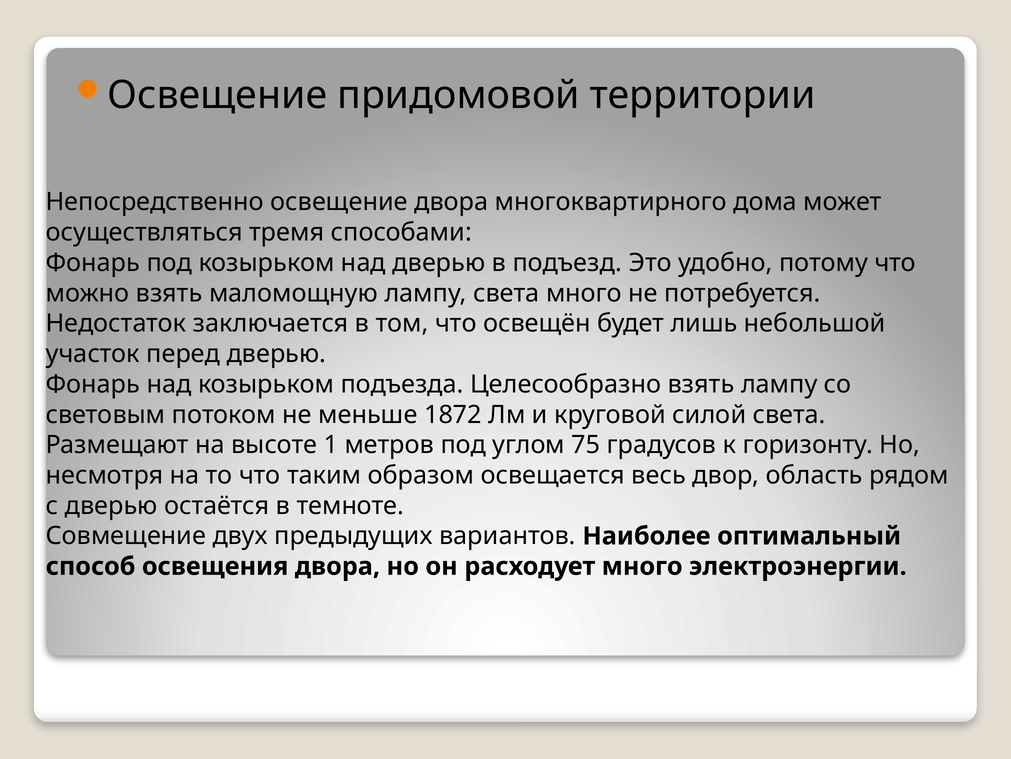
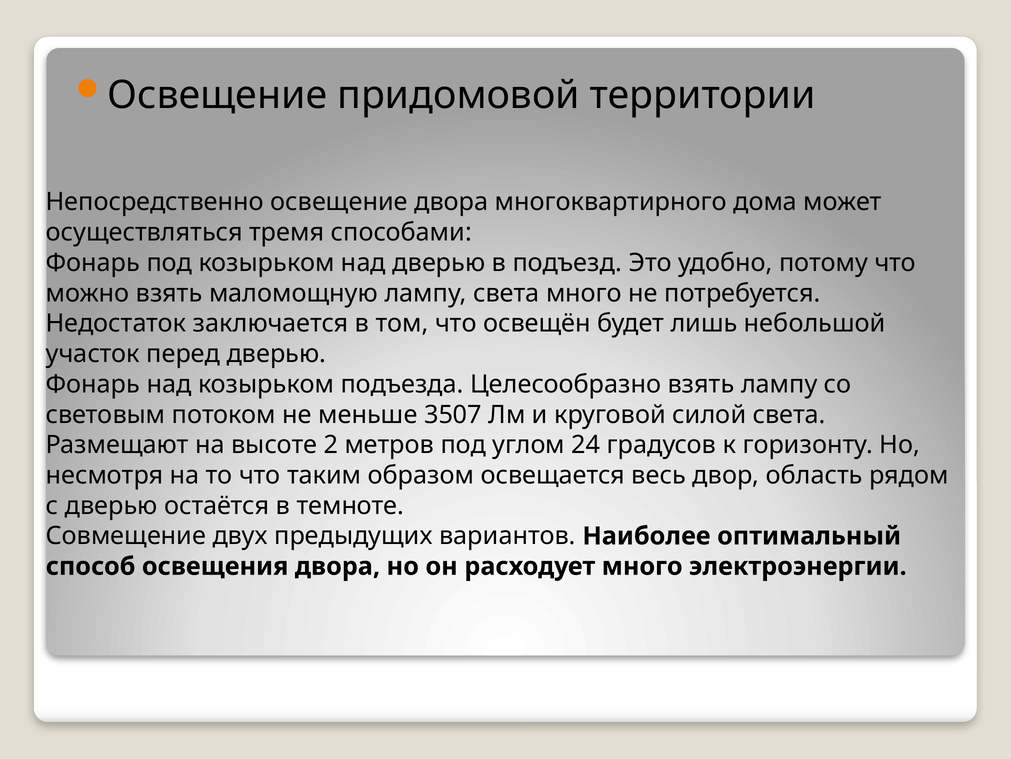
1872: 1872 -> 3507 (453, 414)
1: 1 -> 2 (331, 445)
75: 75 -> 24 (586, 445)
